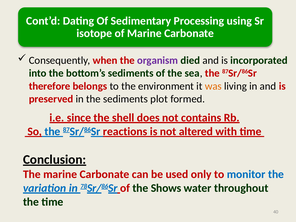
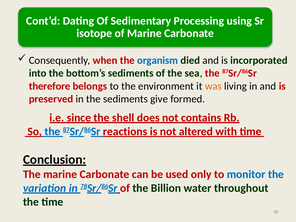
organism colour: purple -> blue (158, 60)
plot: plot -> give (159, 99)
Shows: Shows -> Billion (166, 188)
